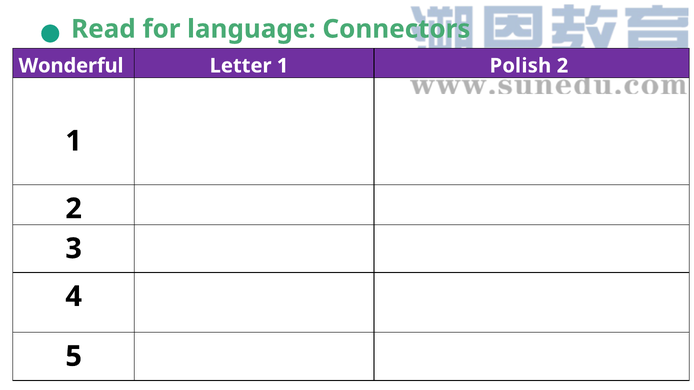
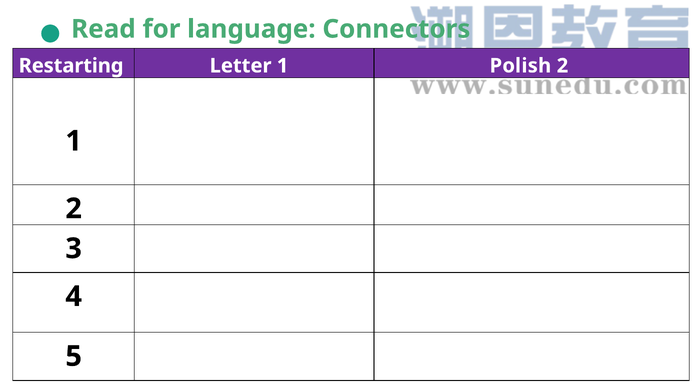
Wonderful: Wonderful -> Restarting (71, 66)
